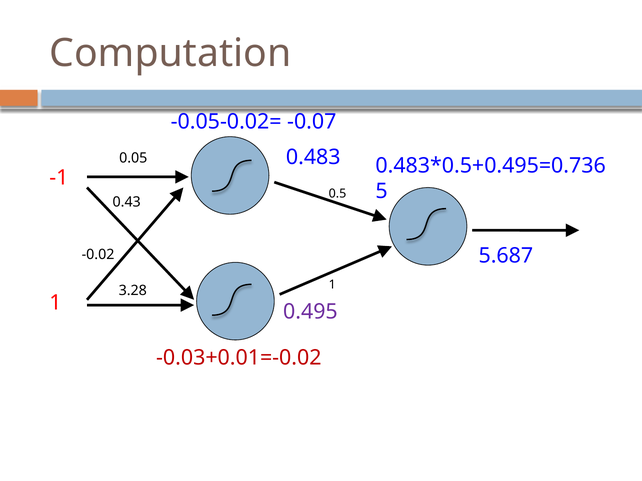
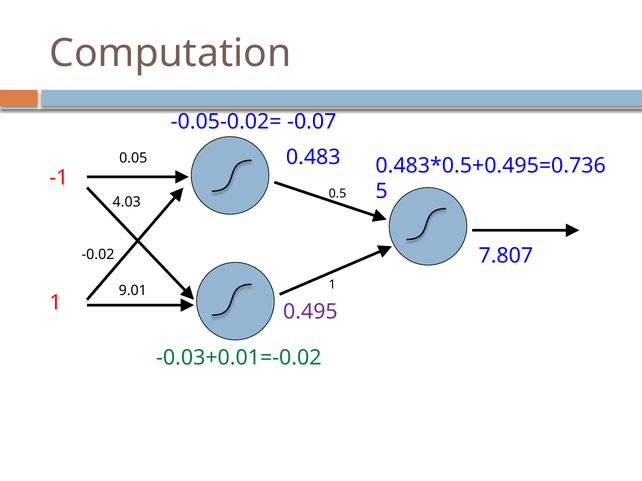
0.43: 0.43 -> 4.03 (127, 202)
5.687: 5.687 -> 7.807 (506, 256)
3.28: 3.28 -> 9.01 (133, 291)
-0.03+0.01=-0.02 colour: red -> green (239, 358)
